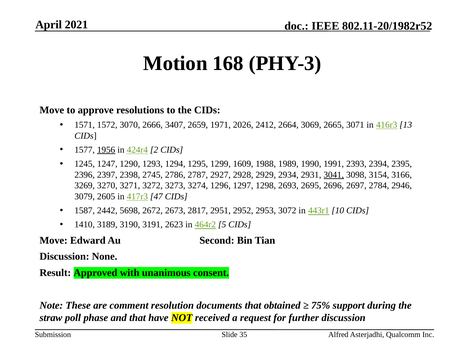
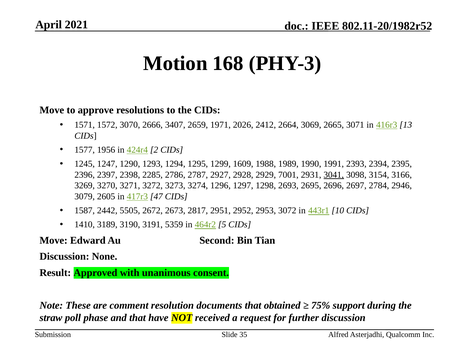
1956 underline: present -> none (106, 150)
2745: 2745 -> 2285 (153, 175)
2934: 2934 -> 7001 (288, 175)
5698: 5698 -> 5505 (130, 210)
2623: 2623 -> 5359 (174, 224)
